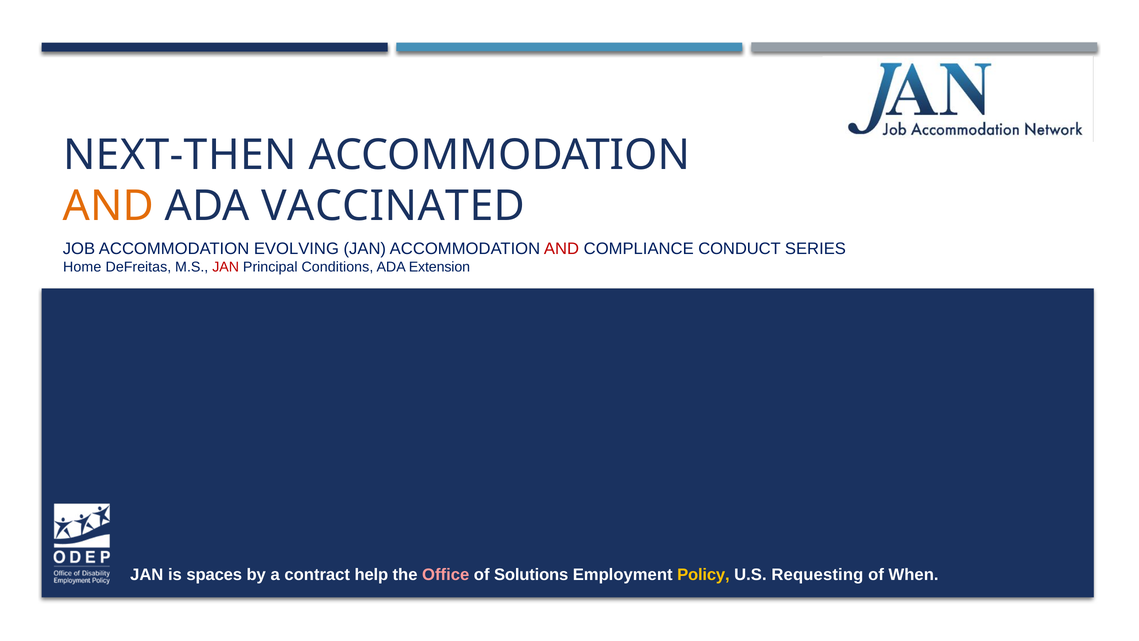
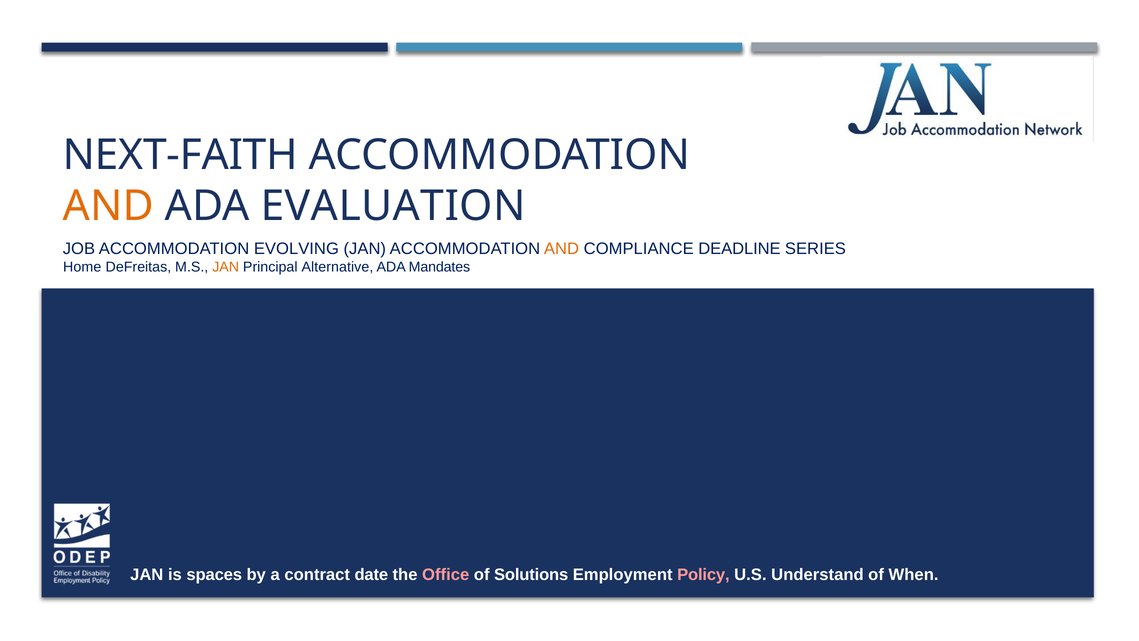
NEXT-THEN: NEXT-THEN -> NEXT-FAITH (180, 155)
VACCINATED: VACCINATED -> EVALUATION (393, 206)
AND colour: red -> orange (562, 249)
CONDUCT: CONDUCT -> DEADLINE (739, 249)
JAN colour: red -> orange (226, 267)
Conditions: Conditions -> Alternative (337, 267)
Extension: Extension -> Mandates (439, 267)
help: help -> date (371, 575)
Policy colour: yellow -> pink (703, 575)
Requesting: Requesting -> Understand (817, 575)
